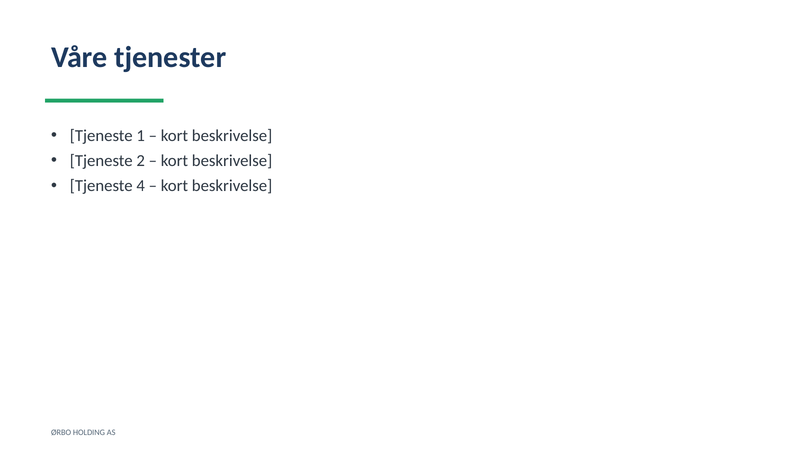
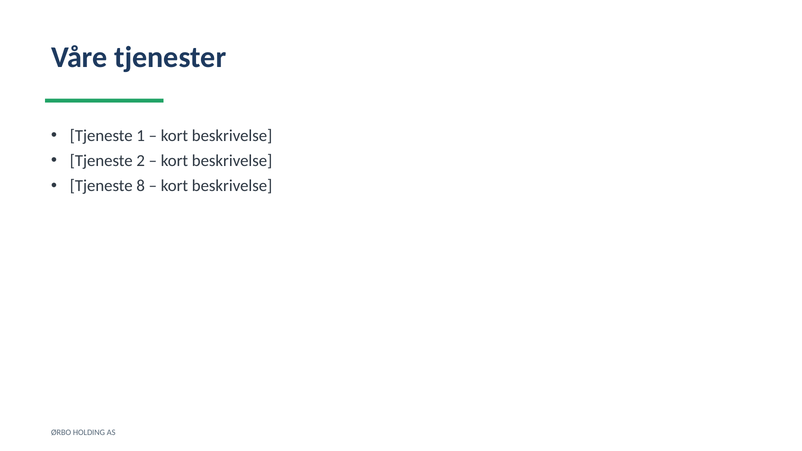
4: 4 -> 8 (141, 186)
